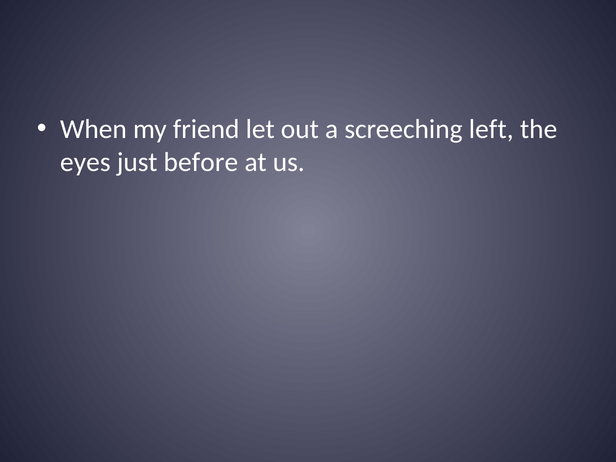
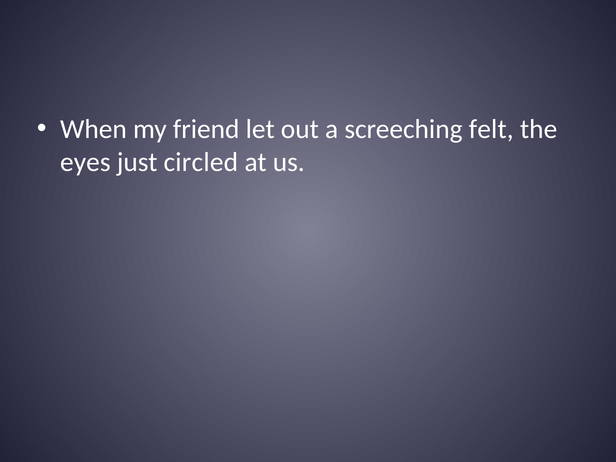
left: left -> felt (491, 129)
before: before -> circled (201, 162)
